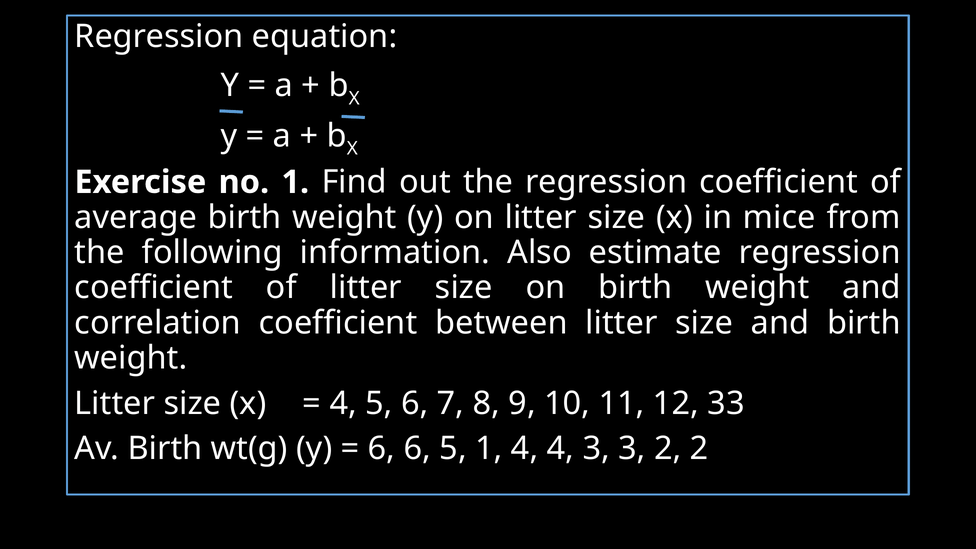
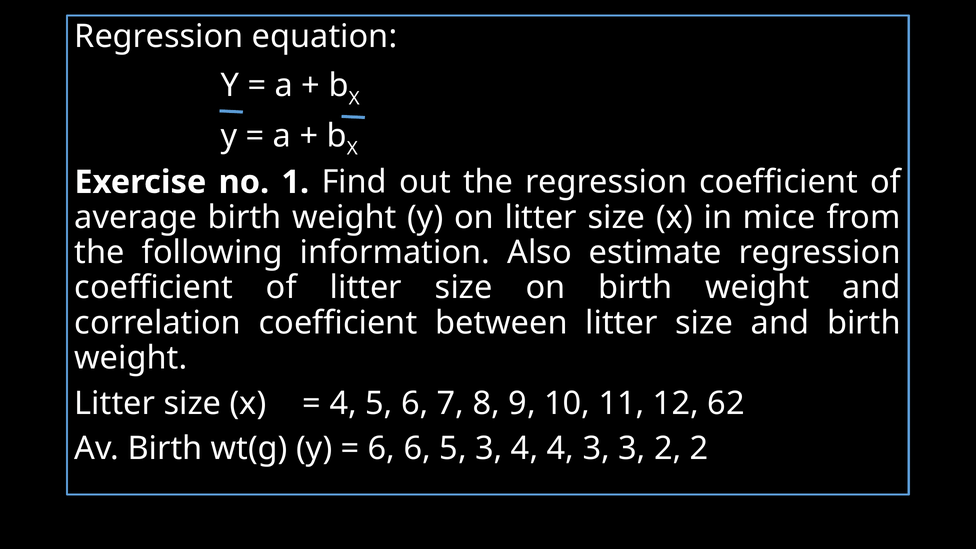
33: 33 -> 62 (726, 403)
5 1: 1 -> 3 (489, 449)
